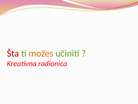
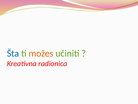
Šta colour: red -> blue (13, 53)
